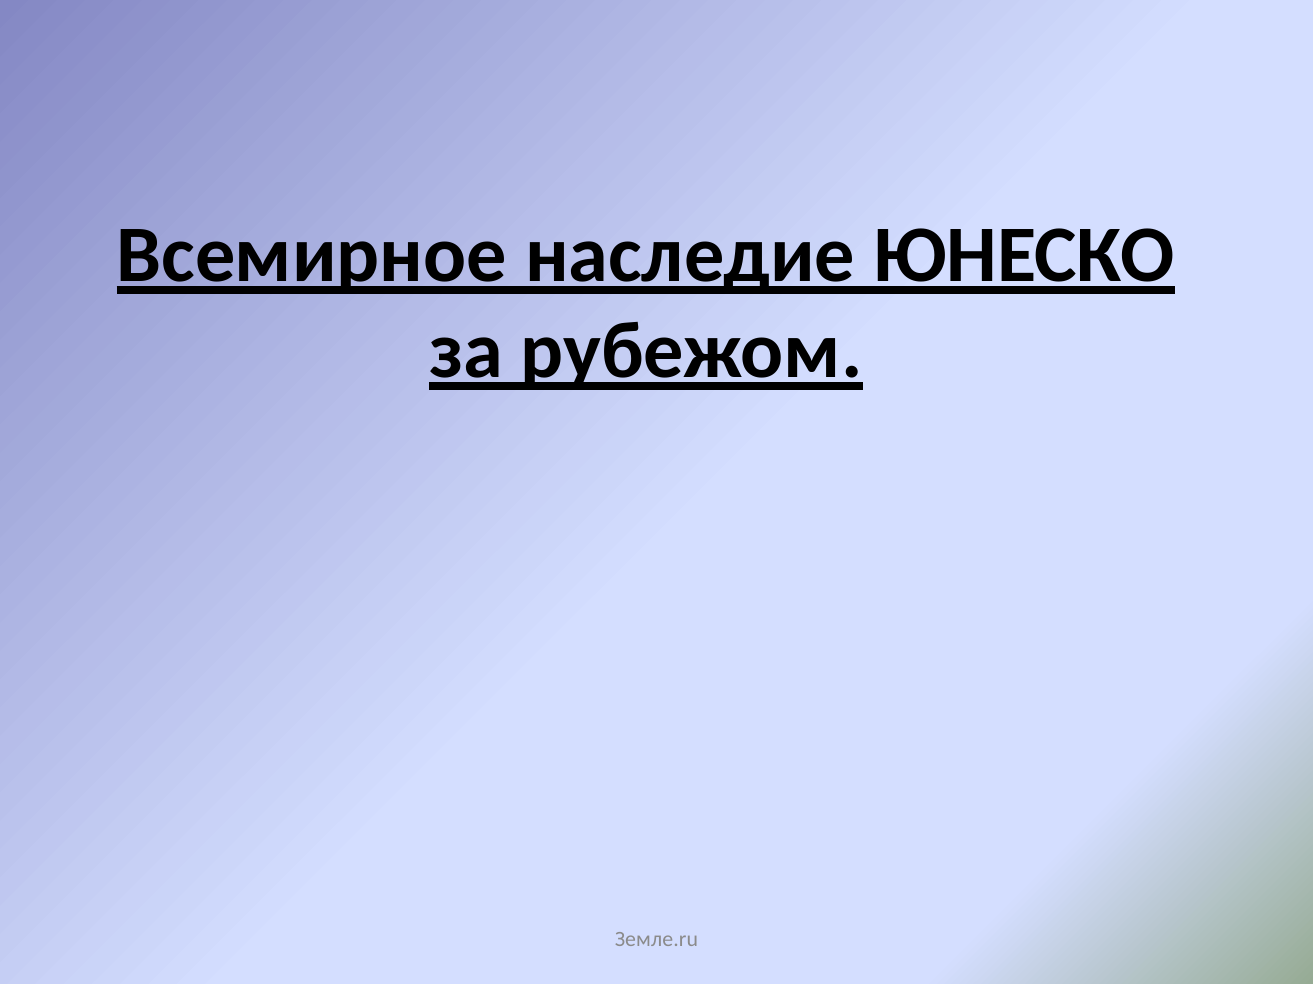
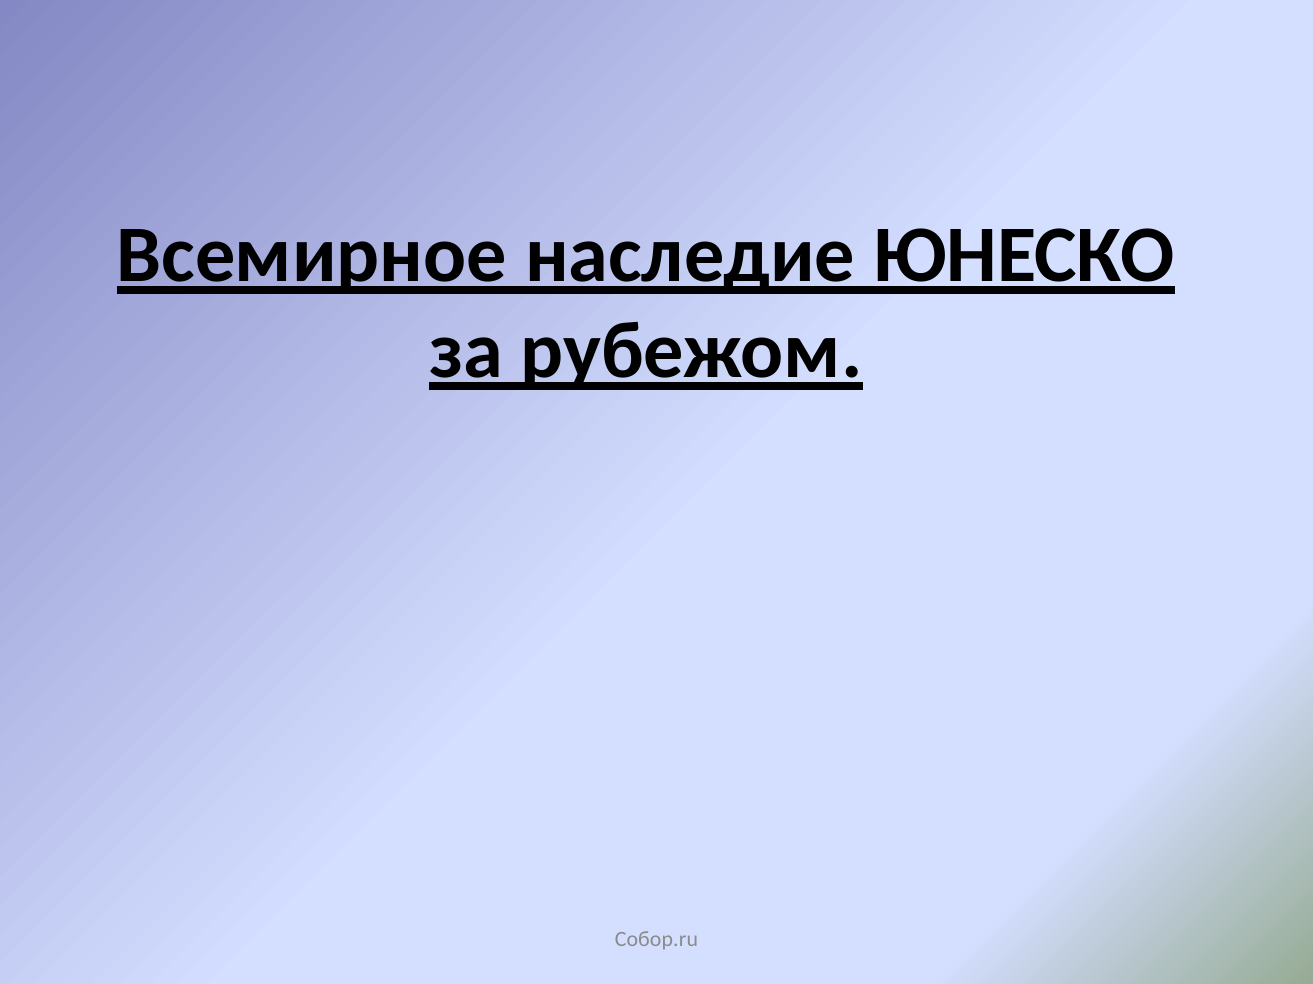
Земле.ru: Земле.ru -> Собор.ru (656, 940)
